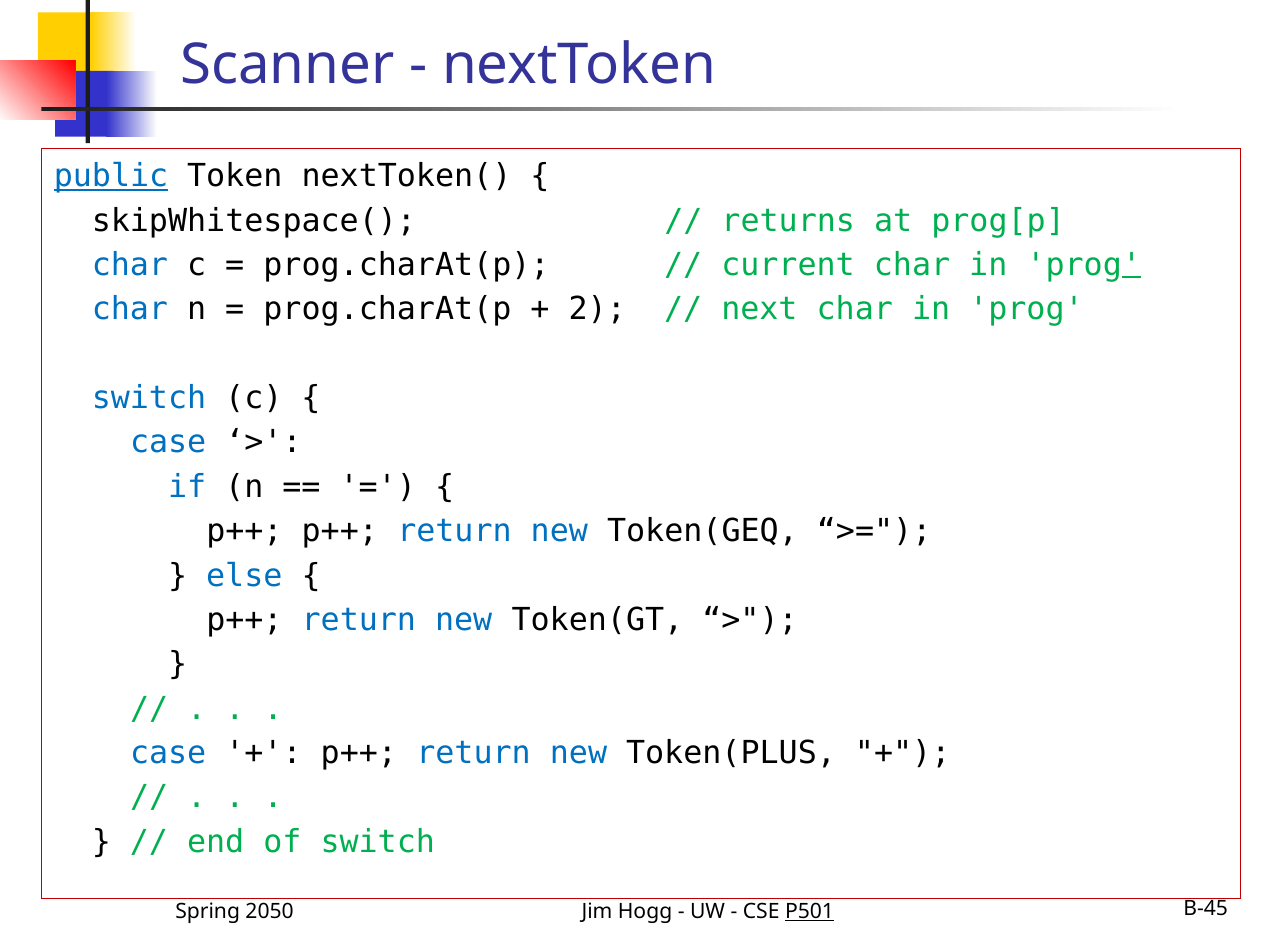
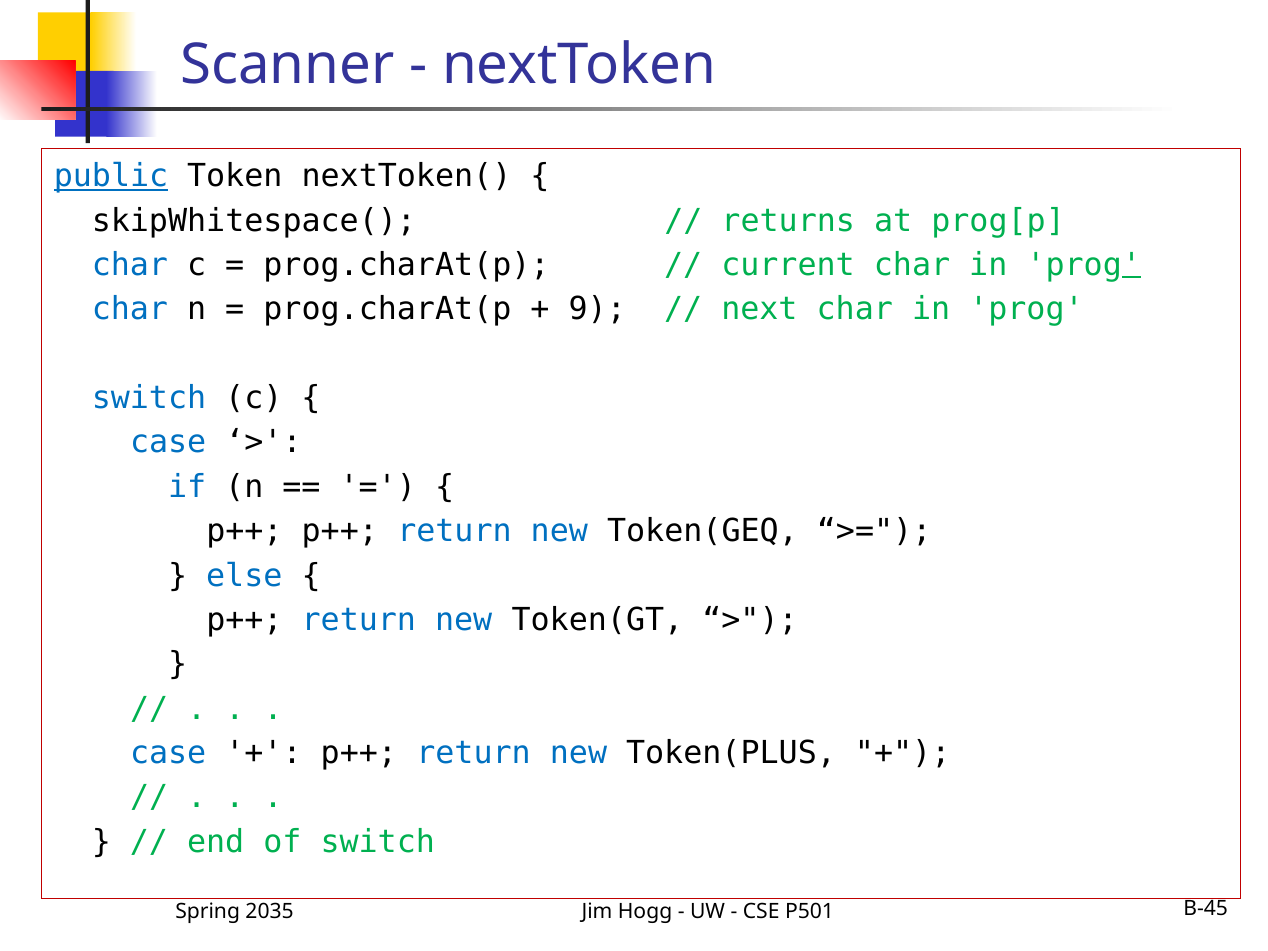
2: 2 -> 9 (597, 309)
2050: 2050 -> 2035 (270, 912)
P501 underline: present -> none (810, 912)
